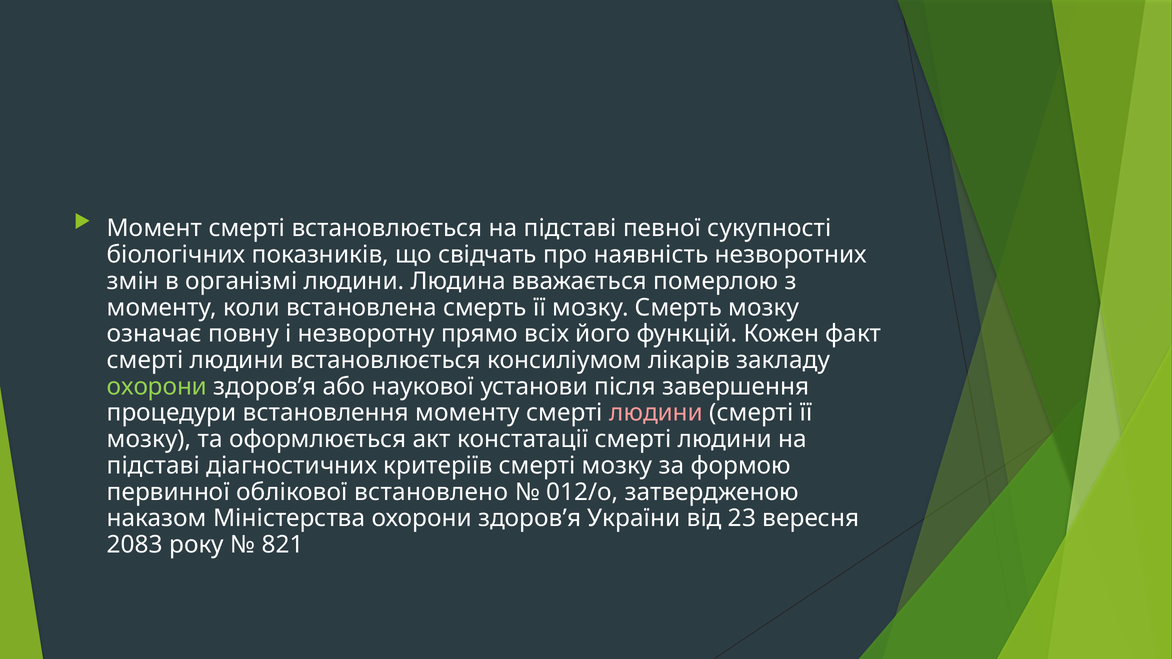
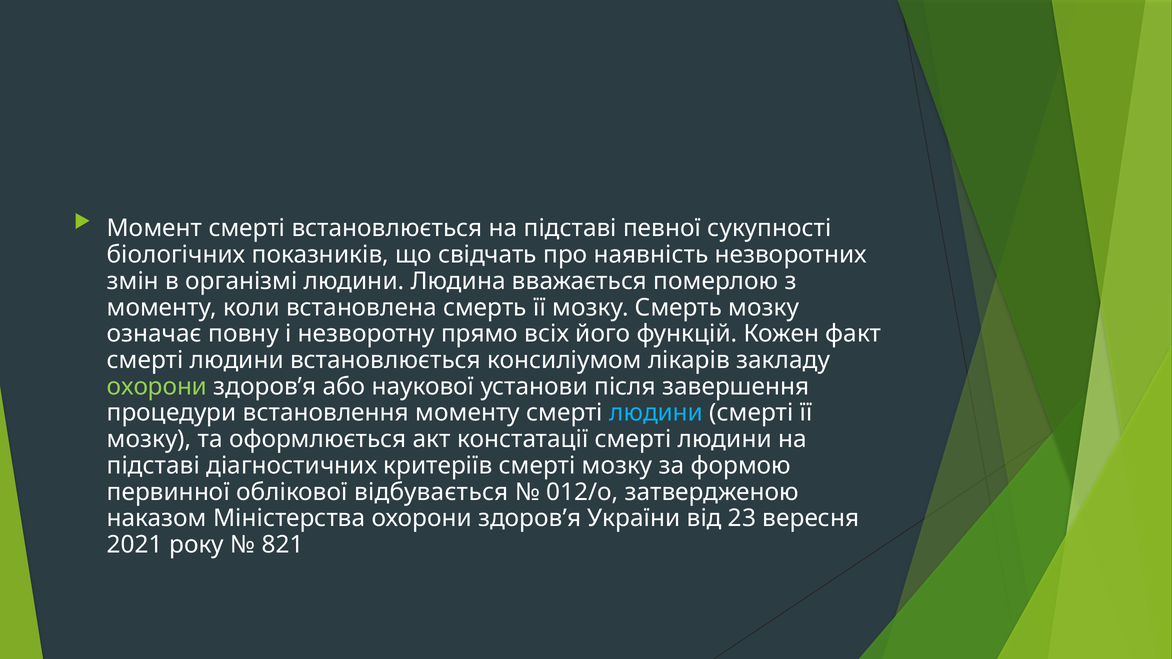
людини colour: pink -> light blue (656, 413)
встановлено: встановлено -> відбувається (431, 492)
2083: 2083 -> 2021 (135, 545)
